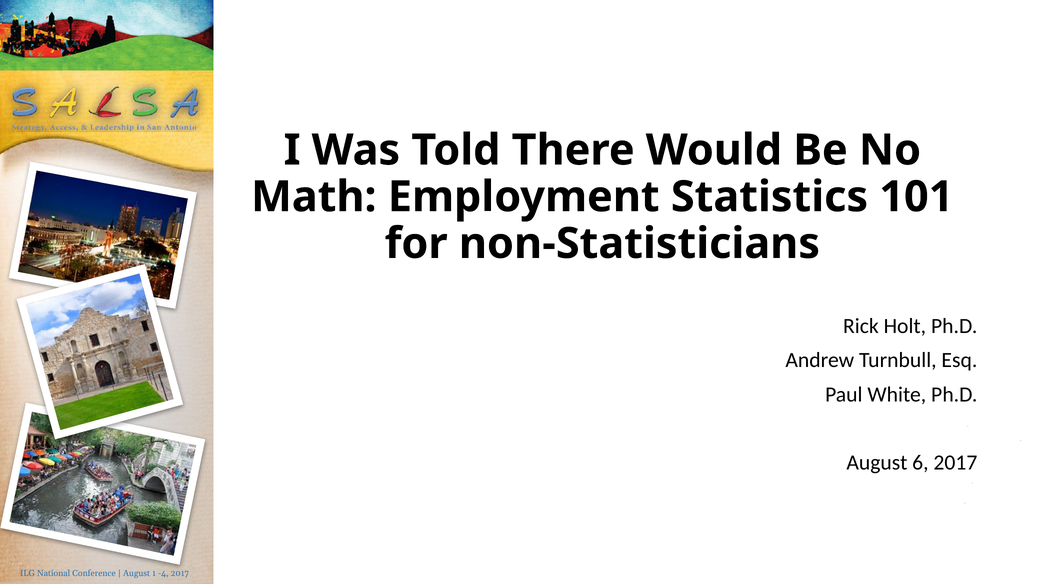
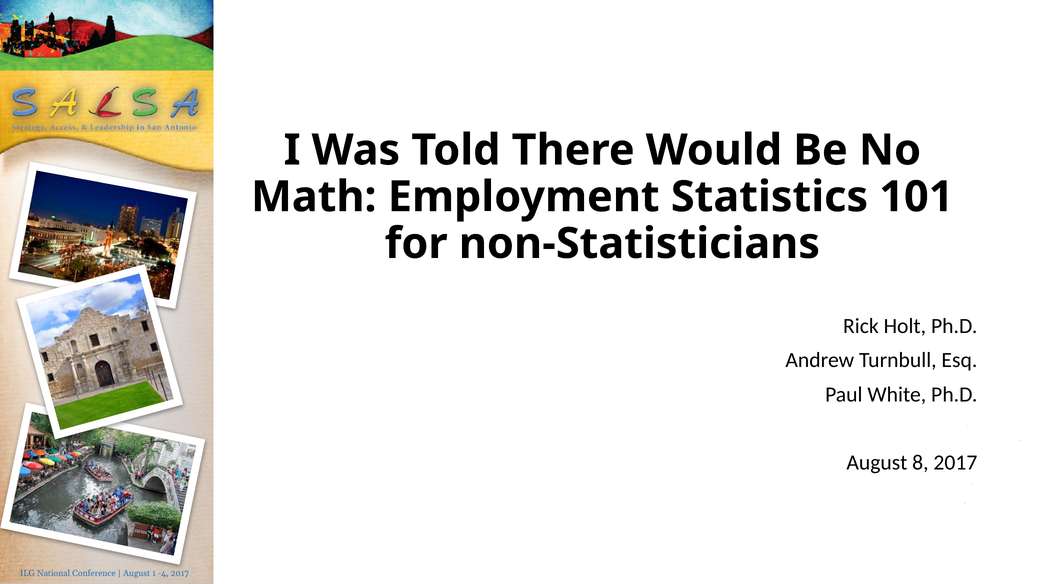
6: 6 -> 8 (920, 463)
